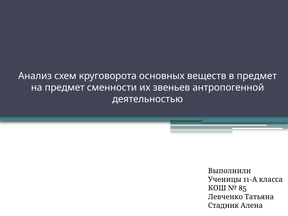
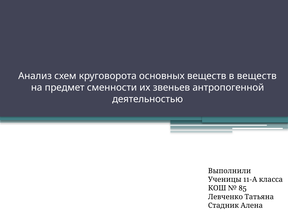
в предмет: предмет -> веществ (257, 76)
